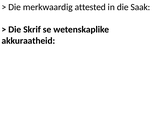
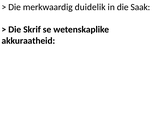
attested: attested -> duidelik (90, 7)
